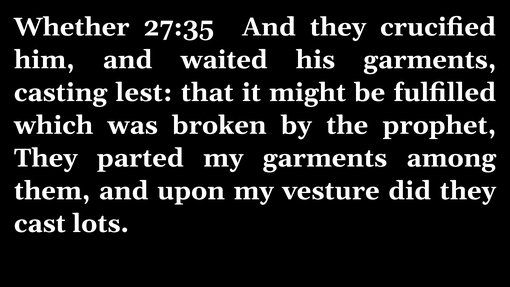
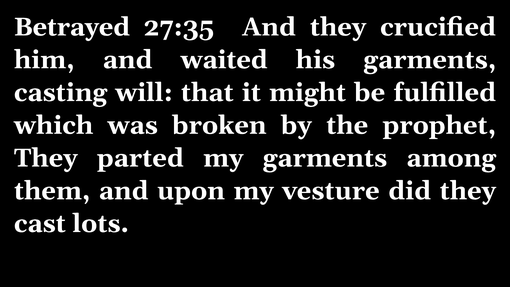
Whether: Whether -> Betrayed (72, 27)
lest: lest -> will (144, 93)
